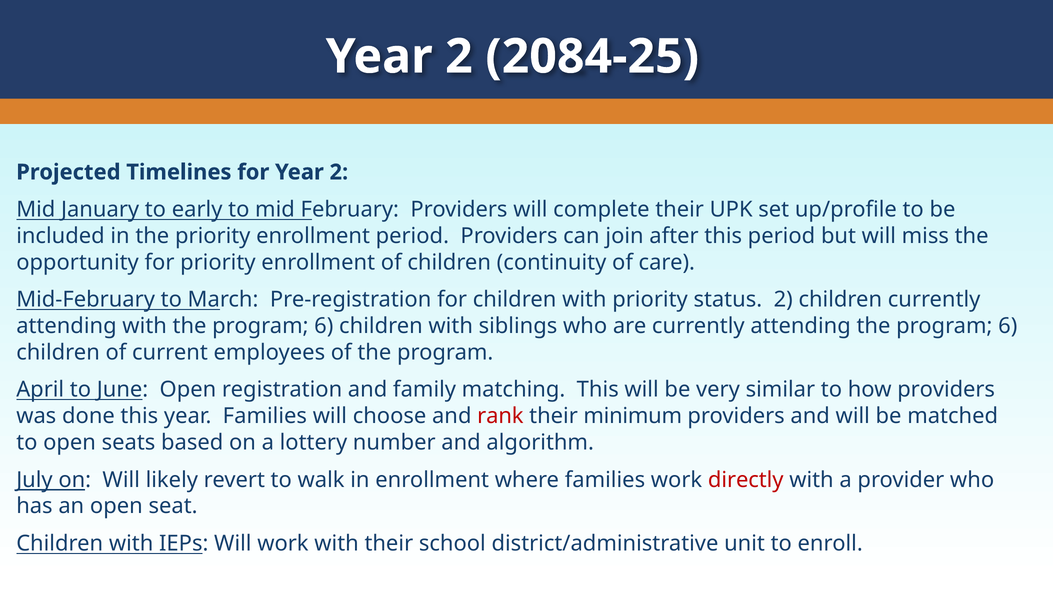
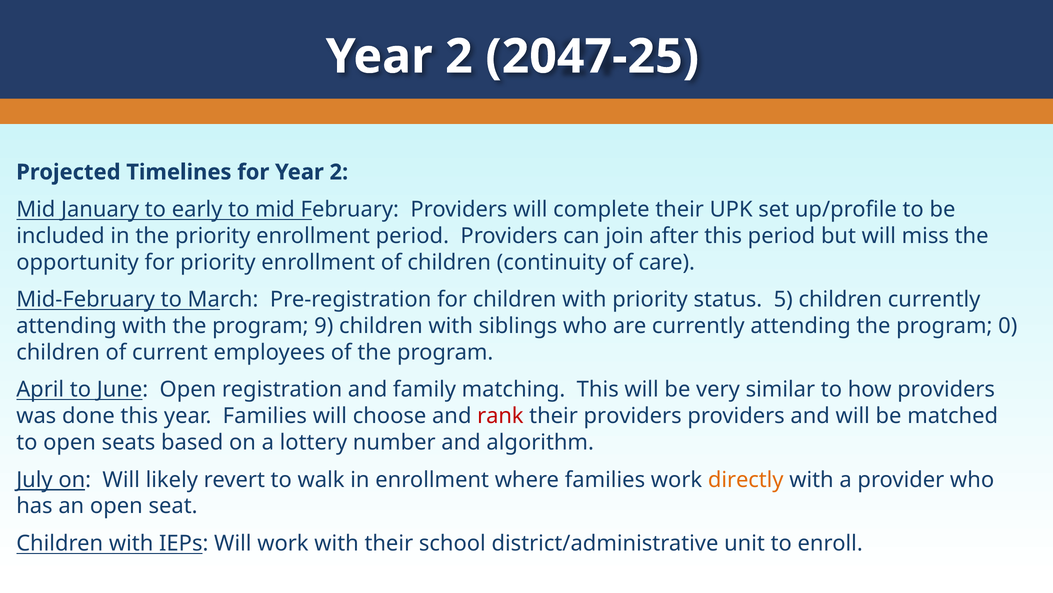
2084-25: 2084-25 -> 2047-25 (592, 57)
status 2: 2 -> 5 (783, 299)
with the program 6: 6 -> 9 (324, 326)
attending the program 6: 6 -> 0 (1008, 326)
their minimum: minimum -> providers (633, 416)
directly colour: red -> orange (746, 479)
